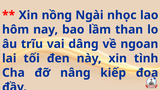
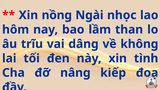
ngoan: ngoan -> không (139, 44)
